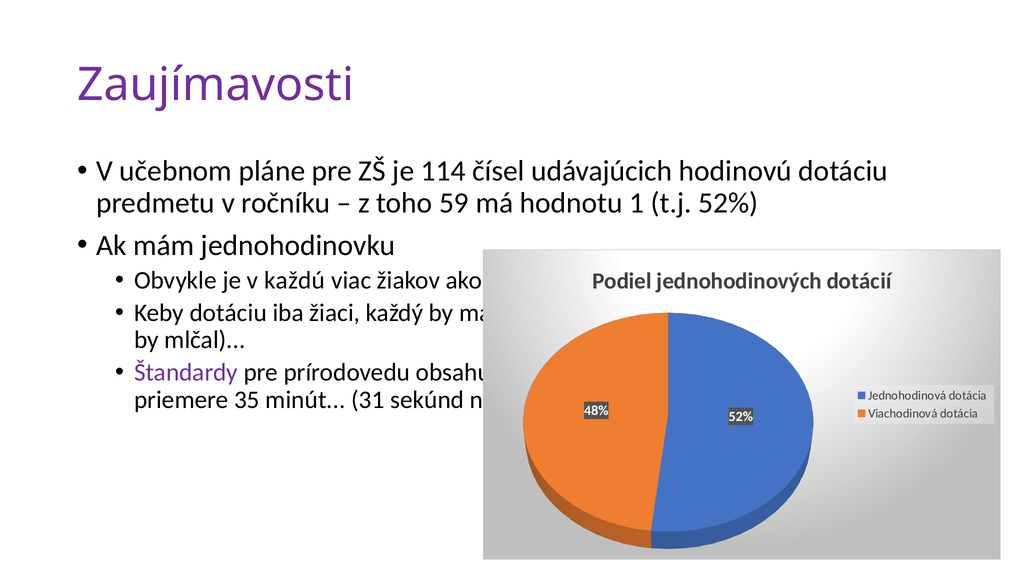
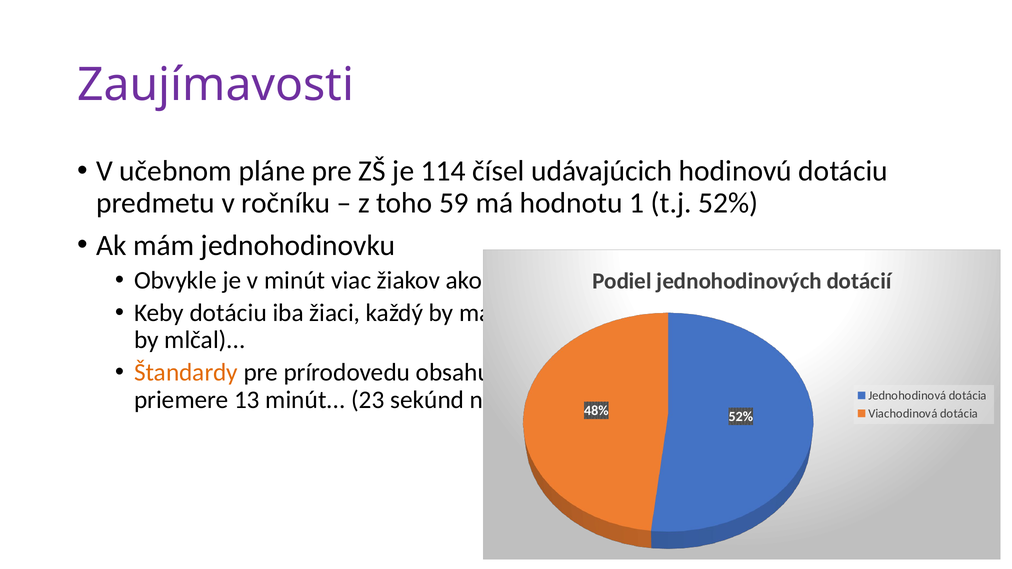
v každú: každú -> minút (295, 280)
Štandardy colour: purple -> orange (186, 373)
35: 35 -> 13 (247, 400)
31: 31 -> 23 (368, 400)
